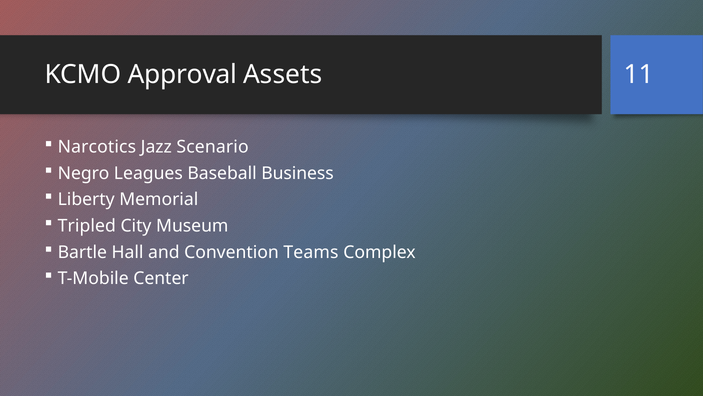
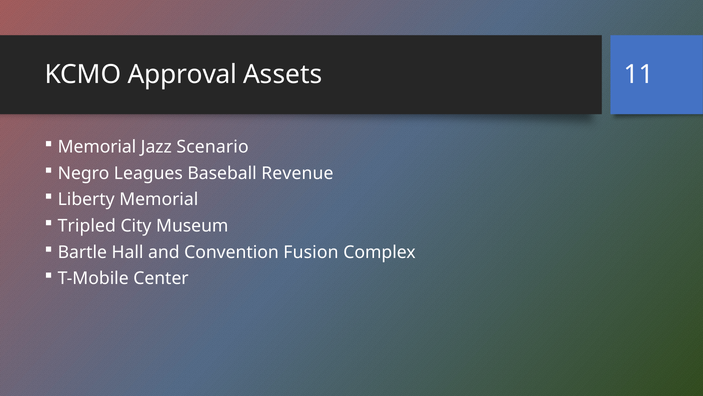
Narcotics: Narcotics -> Memorial (97, 147)
Business: Business -> Revenue (297, 173)
Teams: Teams -> Fusion (311, 252)
